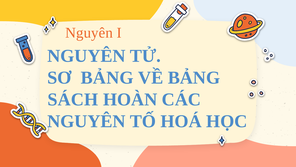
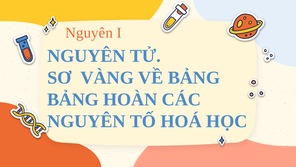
SƠ BẢNG: BẢNG -> VÀNG (107, 77)
SÁCH: SÁCH -> BẢNG (73, 99)
